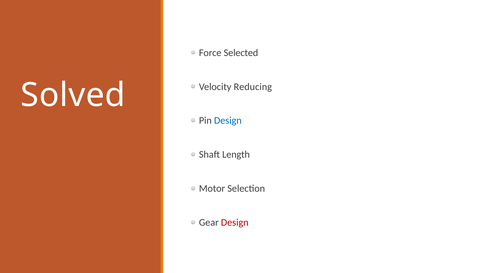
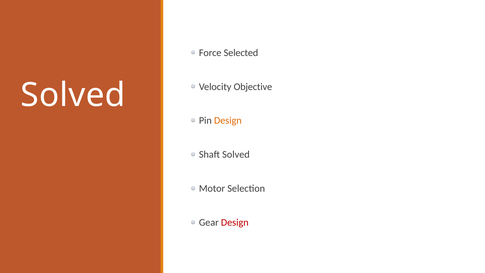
Reducing: Reducing -> Objective (253, 87)
Design colour: blue -> orange (228, 121)
Shaft Length: Length -> Solved (236, 155)
